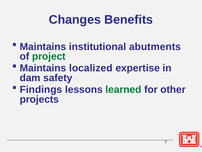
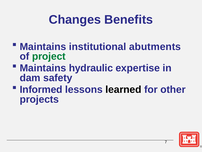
localized: localized -> hydraulic (91, 68)
Findings: Findings -> Informed (41, 89)
learned colour: green -> black (123, 89)
